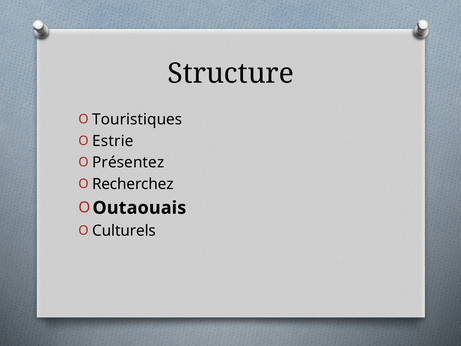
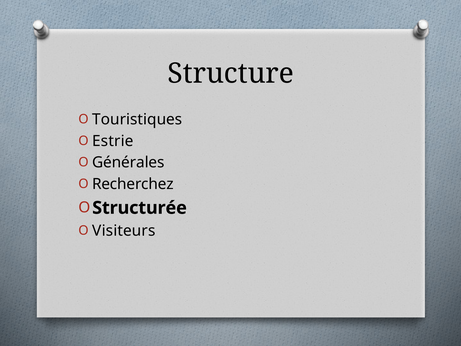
Présentez: Présentez -> Générales (128, 162)
Outaouais: Outaouais -> Structurée (140, 208)
Culturels: Culturels -> Visiteurs (124, 231)
